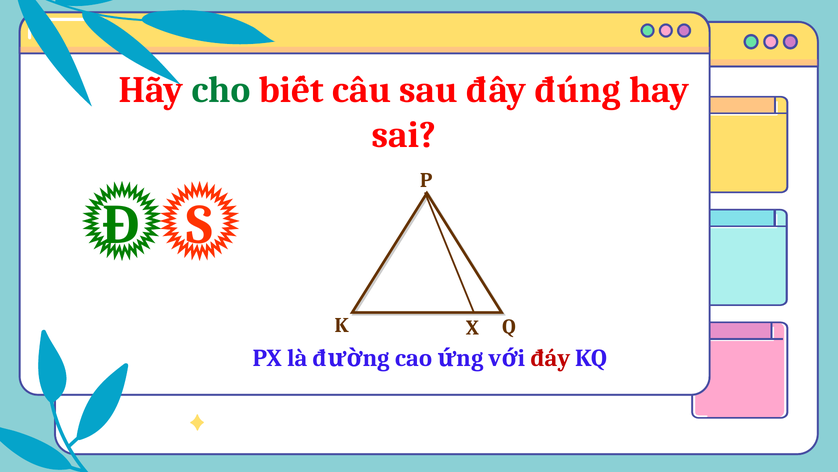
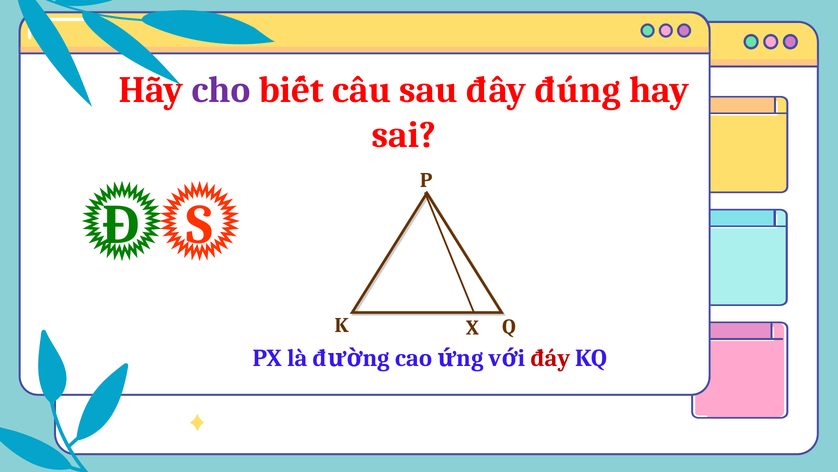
cho colour: green -> purple (221, 90)
